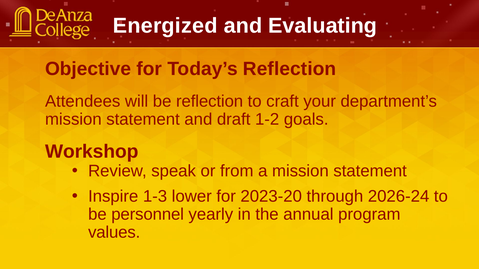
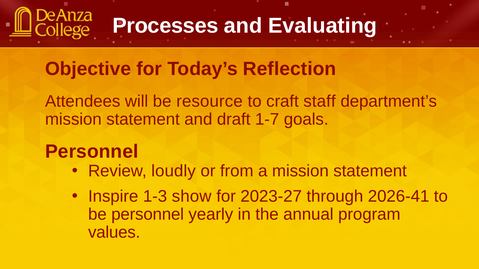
Energized: Energized -> Processes (165, 26)
be reflection: reflection -> resource (209, 101)
your: your -> staff (320, 101)
1-2: 1-2 -> 1-7 (267, 120)
Workshop: Workshop -> Personnel (92, 152)
speak: speak -> loudly (174, 171)
lower: lower -> show (192, 197)
2023-20: 2023-20 -> 2023-27 (271, 197)
2026-24: 2026-24 -> 2026-41 (399, 197)
